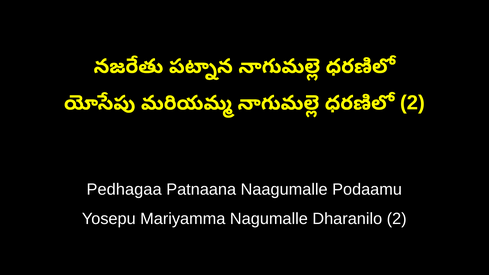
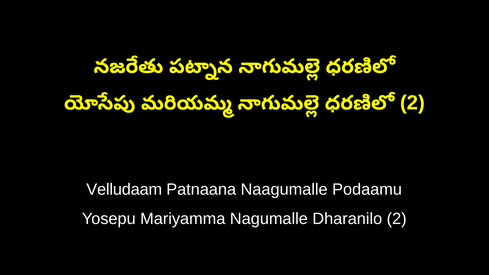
Pedhagaa: Pedhagaa -> Velludaam (124, 189)
